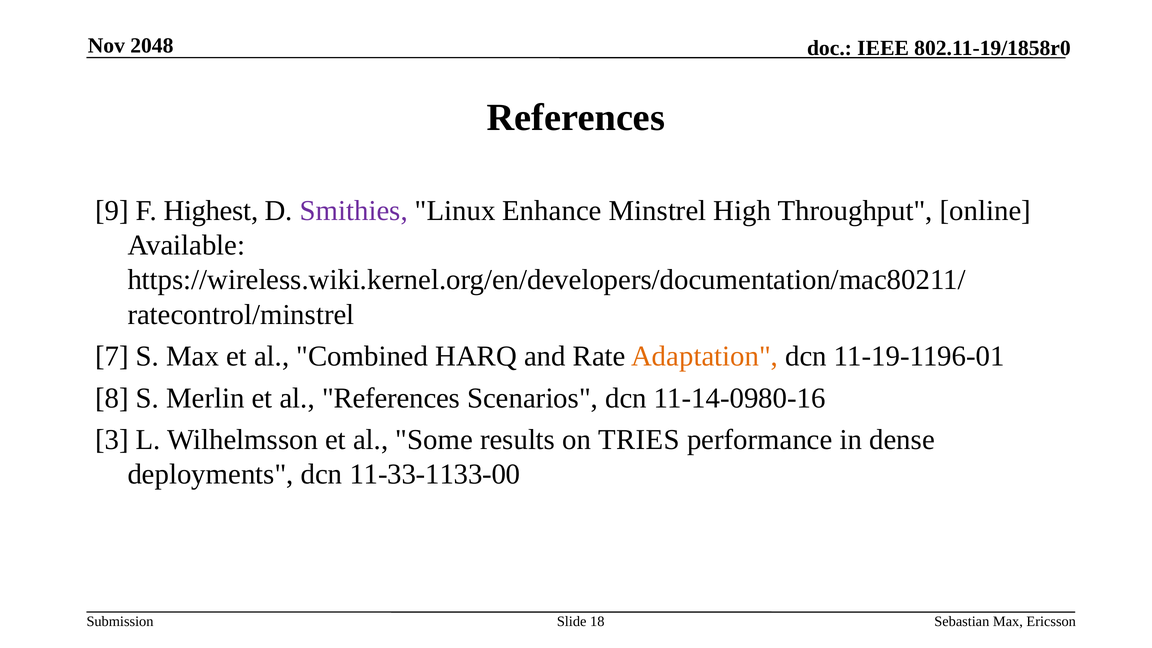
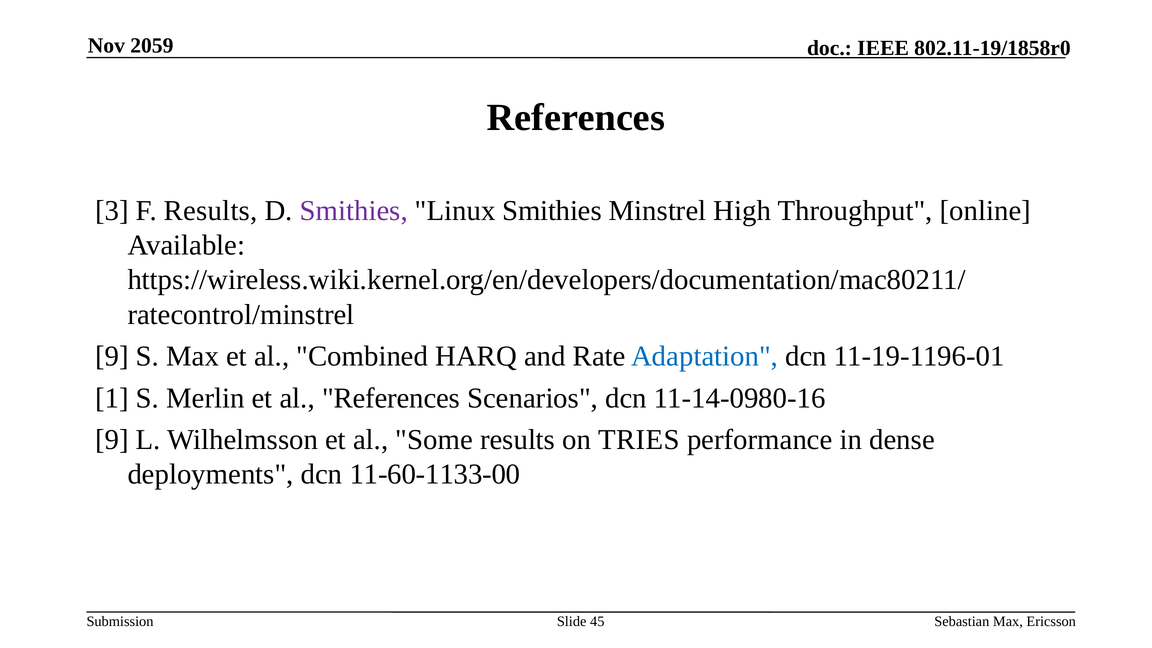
2048: 2048 -> 2059 (152, 46)
9: 9 -> 3 (112, 211)
F Highest: Highest -> Results (211, 211)
Linux Enhance: Enhance -> Smithies (552, 211)
7: 7 -> 9 (112, 356)
Adaptation colour: orange -> blue (705, 356)
8: 8 -> 1 (112, 398)
3: 3 -> 9 (112, 440)
11-33-1133-00: 11-33-1133-00 -> 11-60-1133-00 (435, 474)
18: 18 -> 45 (597, 621)
